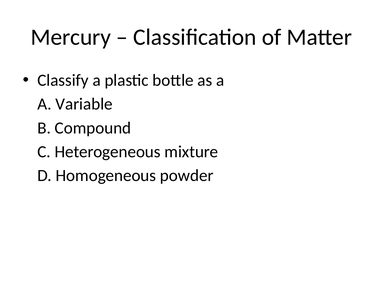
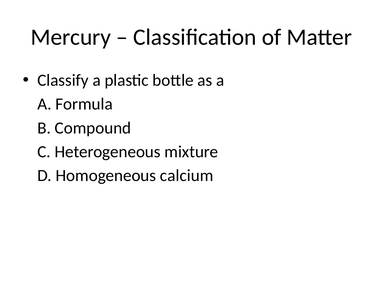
Variable: Variable -> Formula (84, 104)
powder: powder -> calcium (187, 176)
